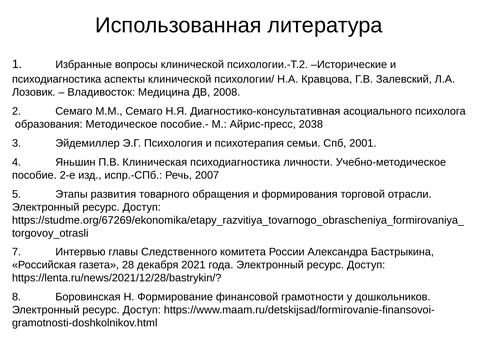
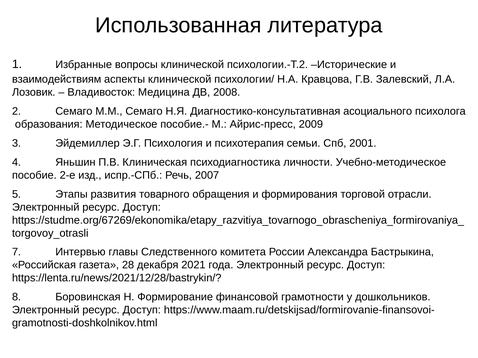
психодиагностика: психодиагностика -> взаимодействиям (57, 79)
2038: 2038 -> 2009 (311, 124)
